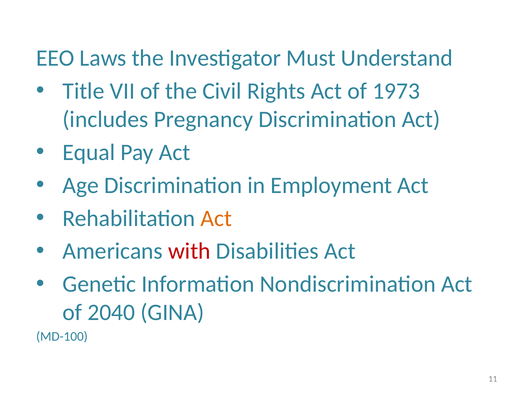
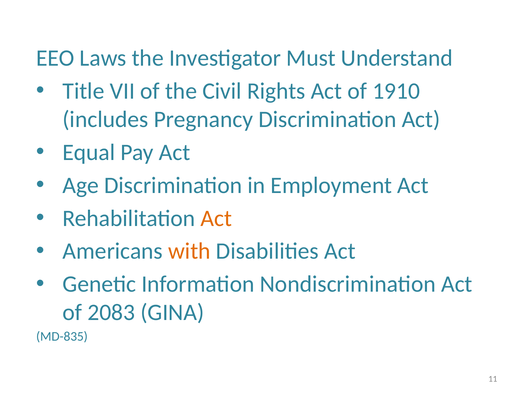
1973: 1973 -> 1910 (396, 91)
with colour: red -> orange (189, 251)
2040: 2040 -> 2083 (111, 312)
MD-100: MD-100 -> MD-835 (62, 336)
